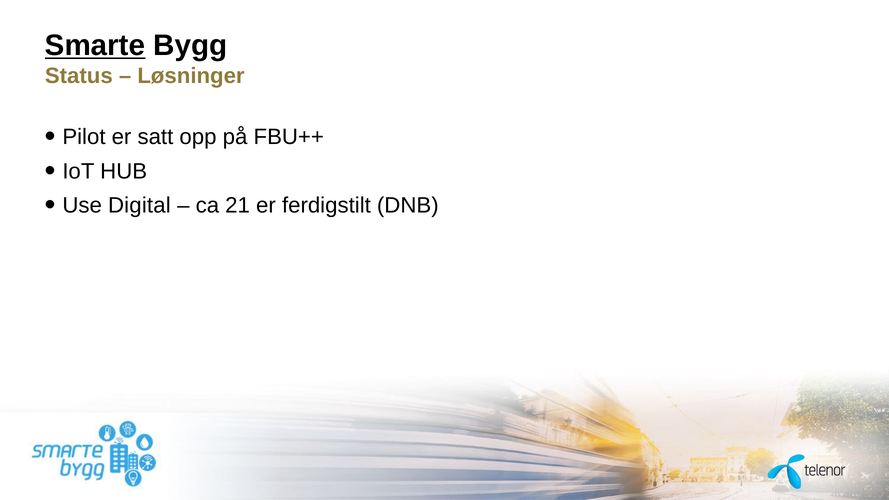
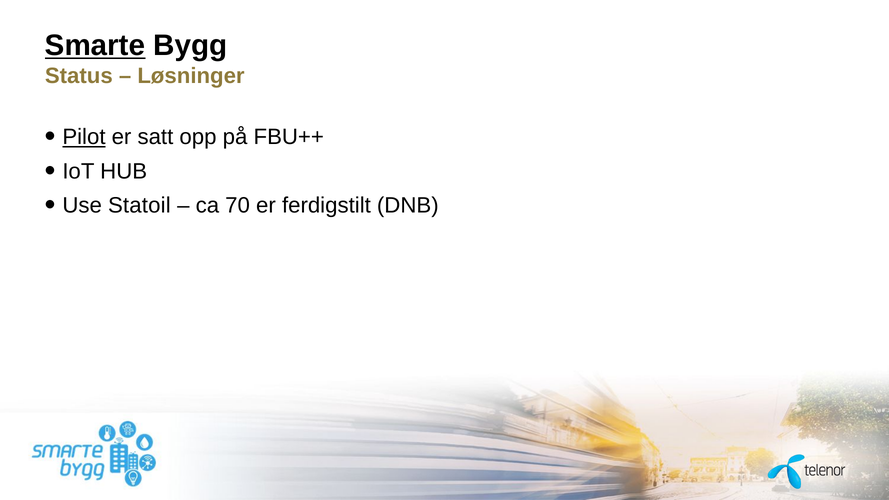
Pilot underline: none -> present (84, 137)
Digital: Digital -> Statoil (139, 205)
21: 21 -> 70 (238, 205)
